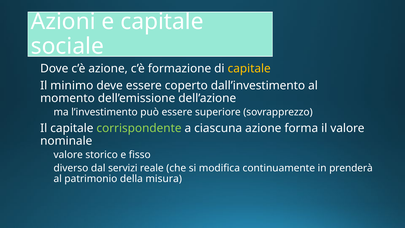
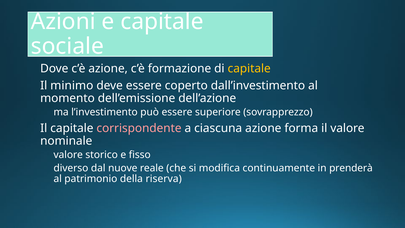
corrispondente colour: light green -> pink (139, 128)
servizi: servizi -> nuove (123, 168)
misura: misura -> riserva (164, 179)
